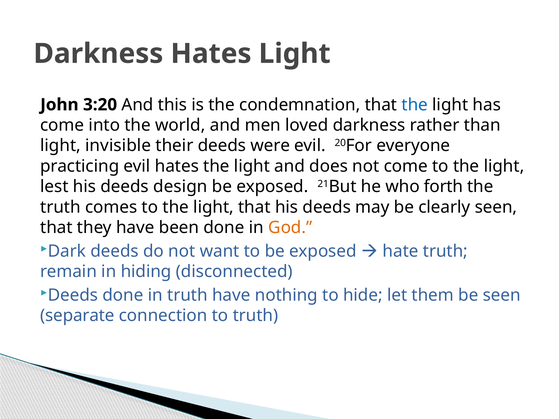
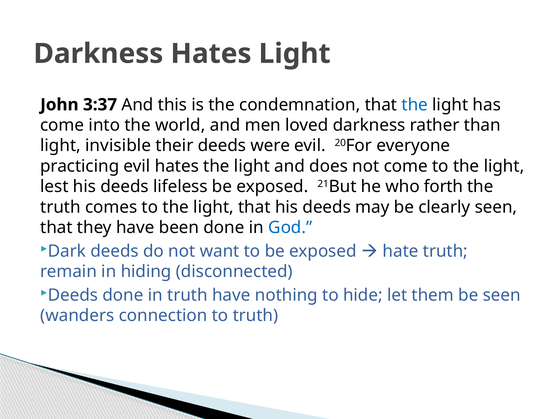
3:20: 3:20 -> 3:37 (100, 105)
design: design -> lifeless (180, 187)
God colour: orange -> blue (290, 228)
separate: separate -> wanders (77, 316)
